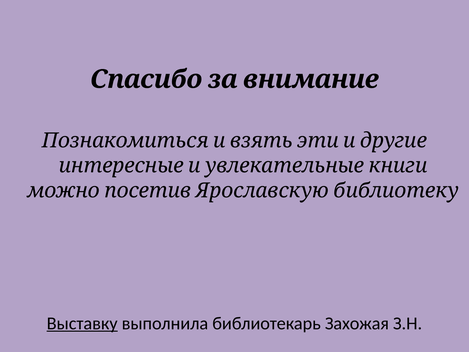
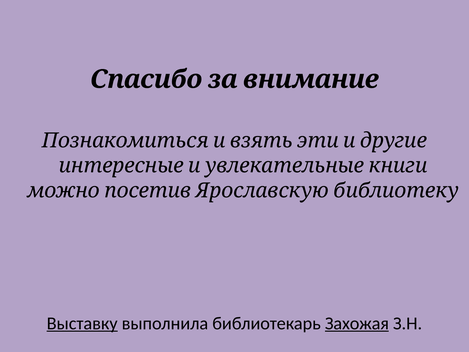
Захожая underline: none -> present (357, 323)
